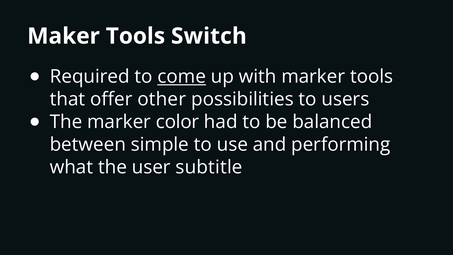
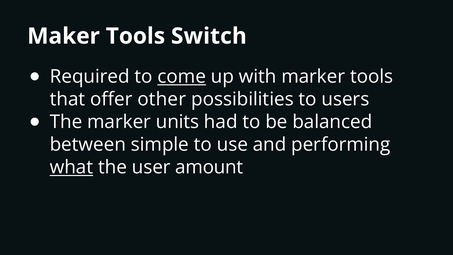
color: color -> units (178, 122)
what underline: none -> present (71, 167)
subtitle: subtitle -> amount (209, 167)
